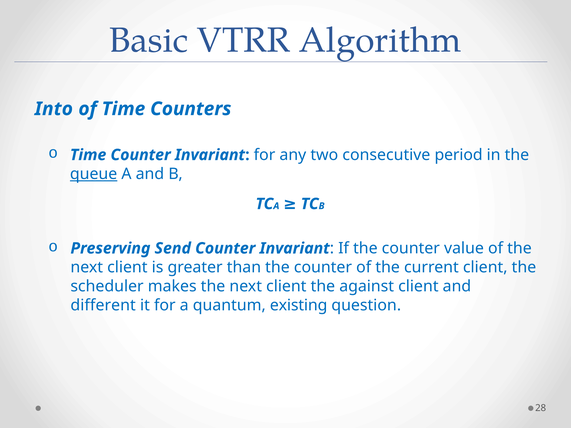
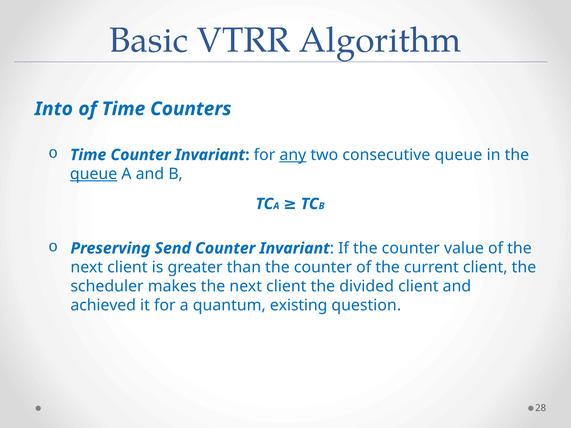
any underline: none -> present (293, 155)
consecutive period: period -> queue (458, 155)
against: against -> divided (367, 287)
different: different -> achieved (103, 306)
